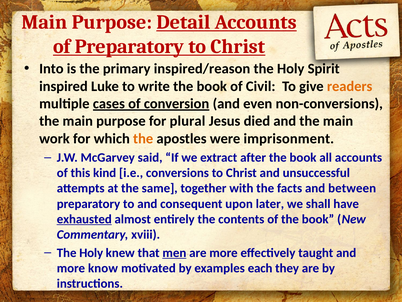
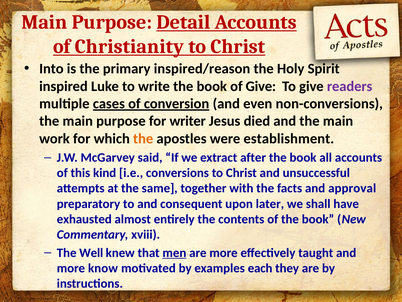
of Preparatory: Preparatory -> Christianity (129, 46)
of Civil: Civil -> Give (261, 86)
readers colour: orange -> purple (350, 86)
plural: plural -> writer (188, 121)
imprisonment: imprisonment -> establishment (289, 138)
between: between -> approval (352, 188)
exhausted underline: present -> none (84, 219)
Holy: Holy -> Well (91, 252)
